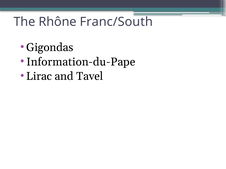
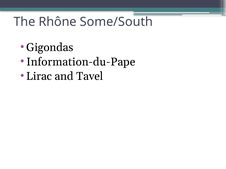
Franc/South: Franc/South -> Some/South (116, 22)
